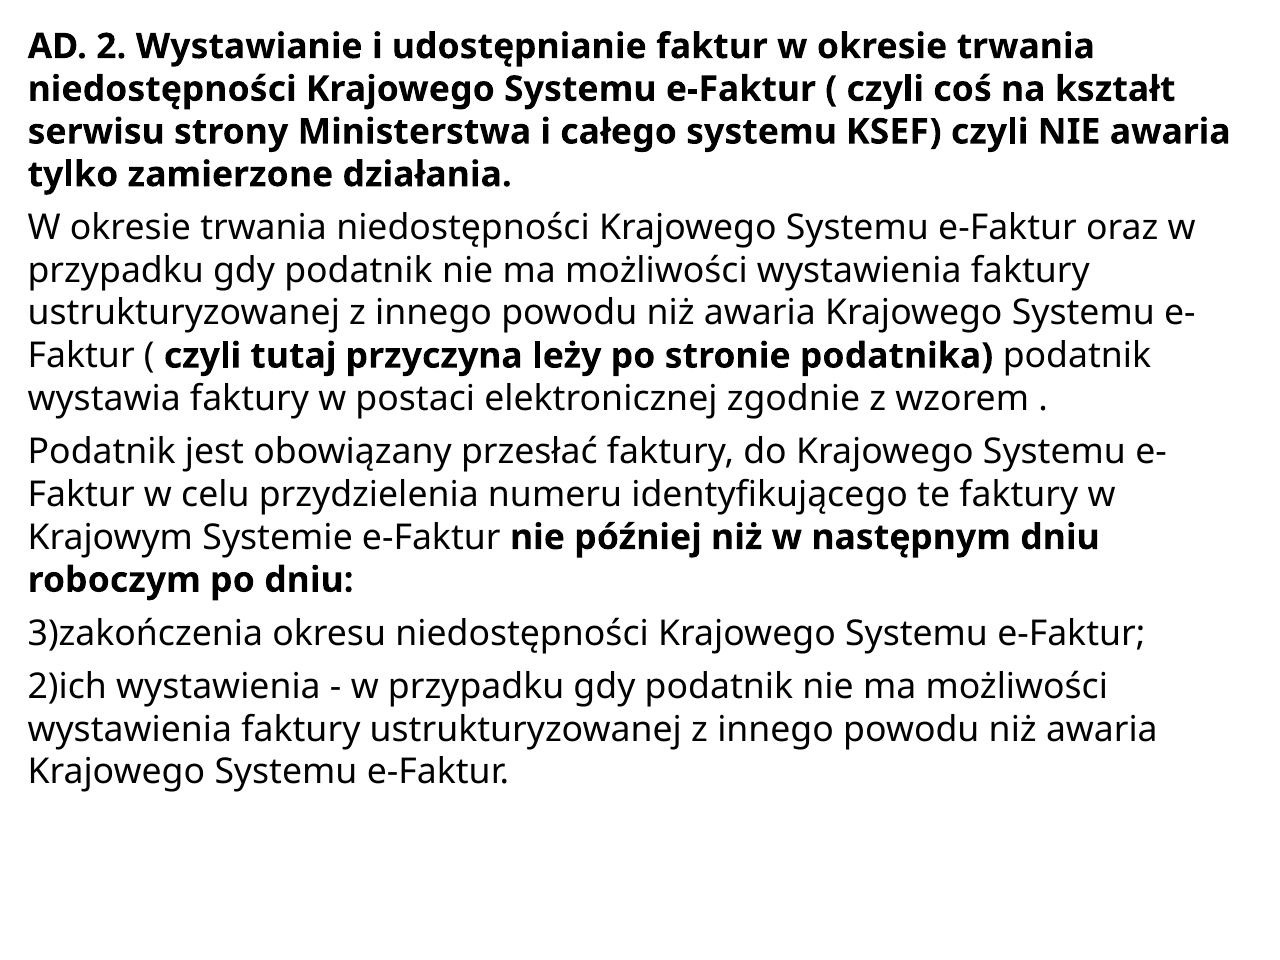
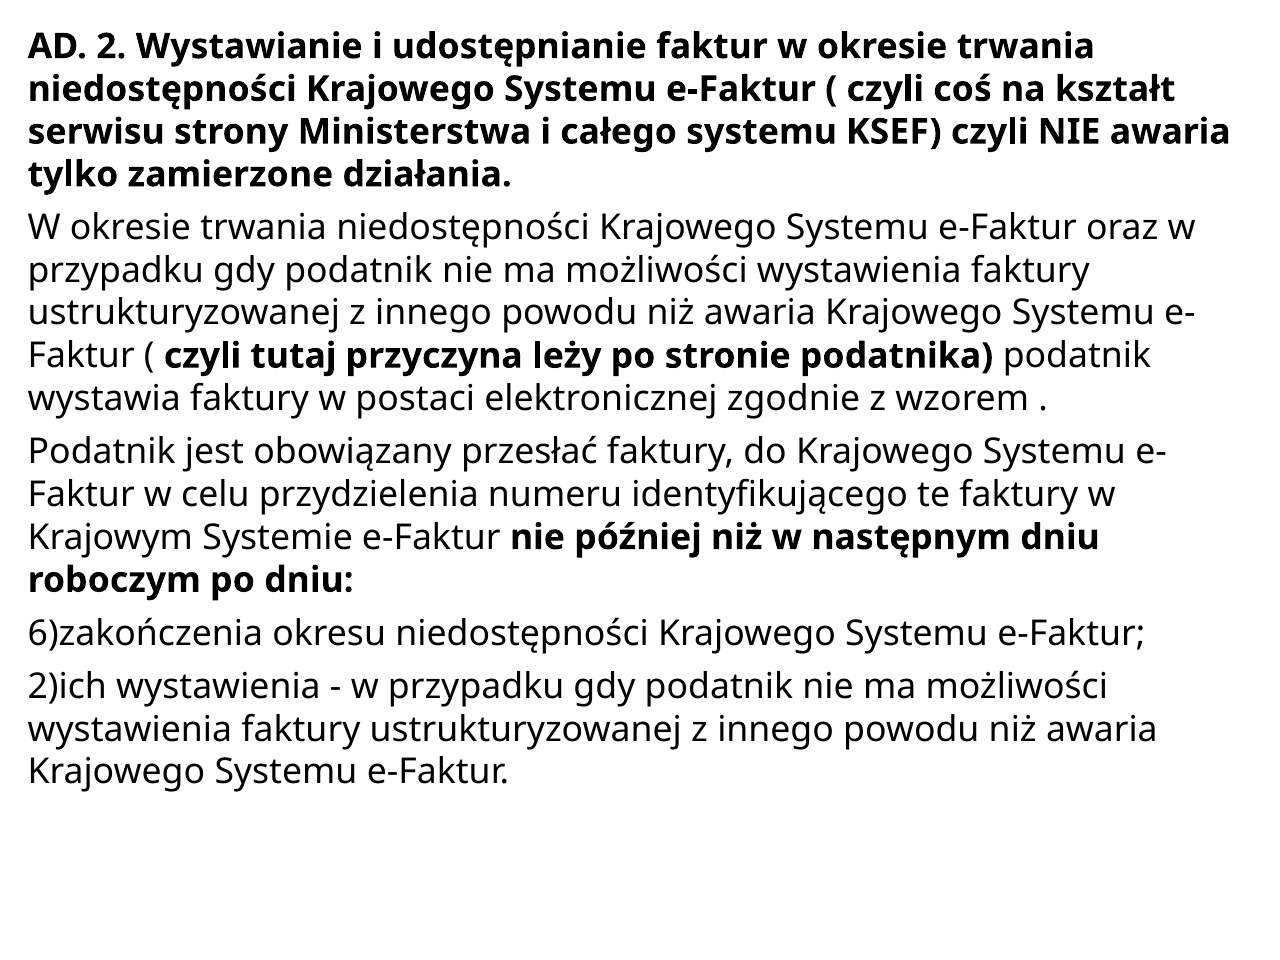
3)zakończenia: 3)zakończenia -> 6)zakończenia (145, 633)
